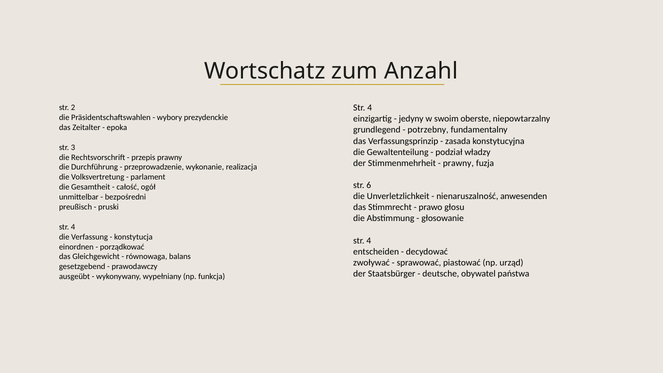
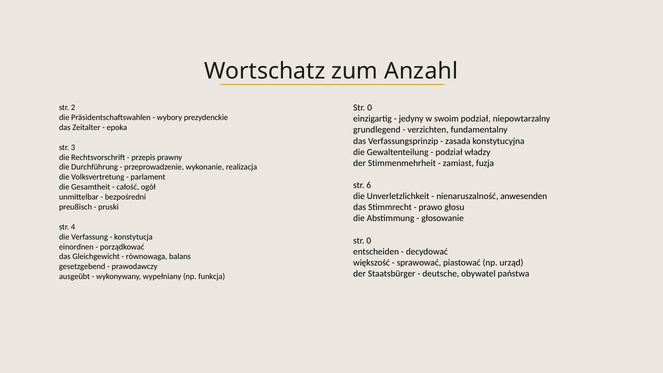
4: 4 -> 0 (370, 108)
swoim oberste: oberste -> podział (476, 119)
potrzebny: potrzebny -> verzichten (428, 130)
prawny: prawny -> zamiast (458, 163)
4: 4 -> 0 (369, 240)
zwoływać: zwoływać -> większość (372, 263)
